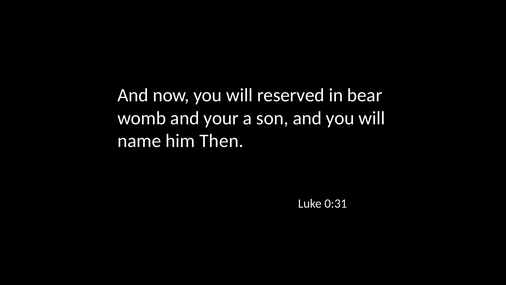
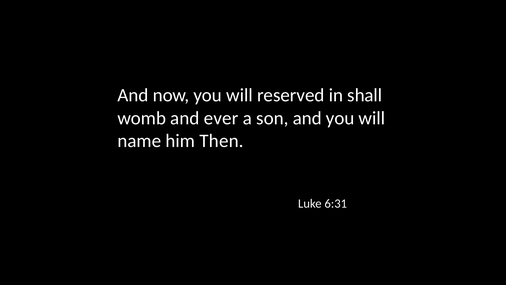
bear: bear -> shall (365, 95)
your: your -> ever (221, 118)
0:31: 0:31 -> 6:31 (336, 203)
